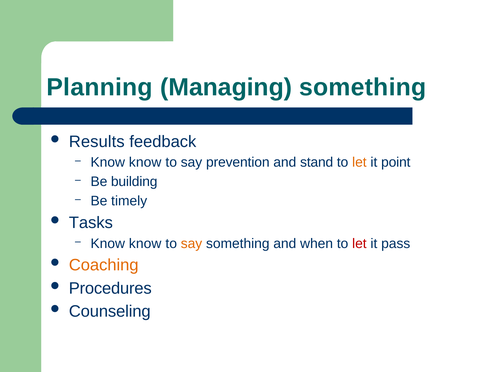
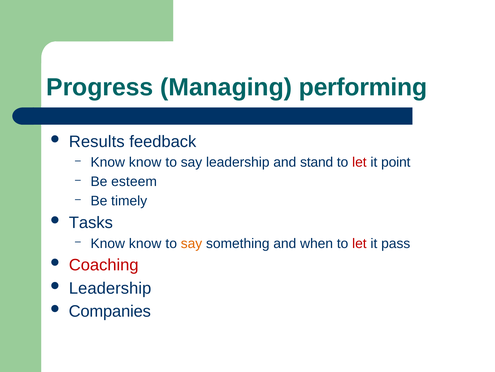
Planning: Planning -> Progress (100, 87)
Managing something: something -> performing (363, 87)
say prevention: prevention -> leadership (238, 162)
let colour: orange -> red (359, 162)
building: building -> esteem (134, 181)
Coaching colour: orange -> red (104, 265)
Procedures: Procedures -> Leadership (110, 288)
Counseling: Counseling -> Companies (110, 311)
